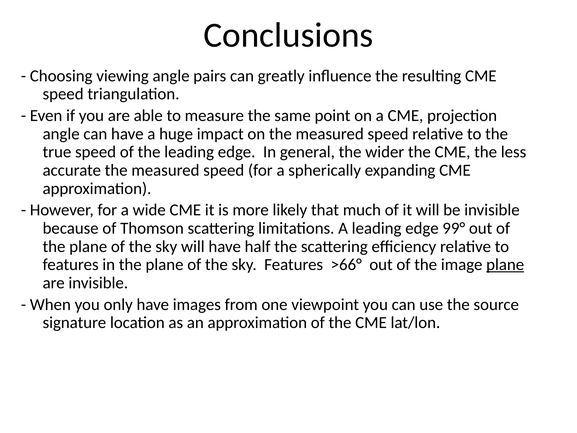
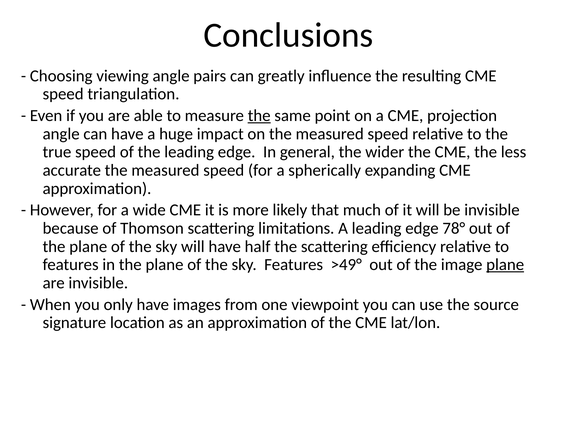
the underline: none -> present (259, 116)
99°: 99° -> 78° (454, 228)
>66°: >66° -> >49° (346, 264)
